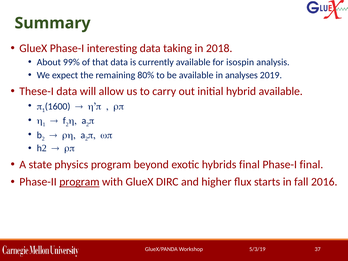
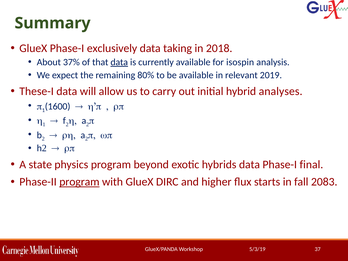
interesting: interesting -> exclusively (112, 48)
99%: 99% -> 37% (71, 62)
data underline: none -> present (119, 62)
analyses: analyses -> relevant (241, 75)
hybrid available: available -> analyses (281, 91)
hybrids final: final -> data (249, 165)
2016: 2016 -> 2083 (324, 182)
